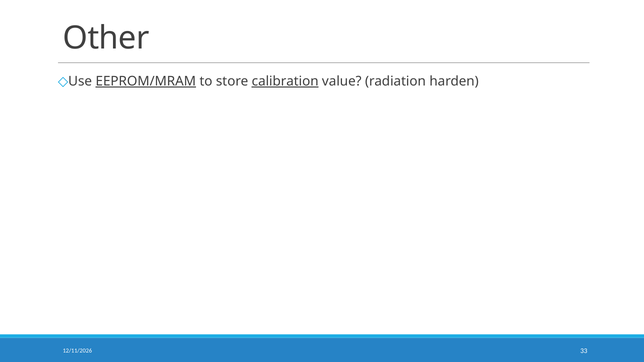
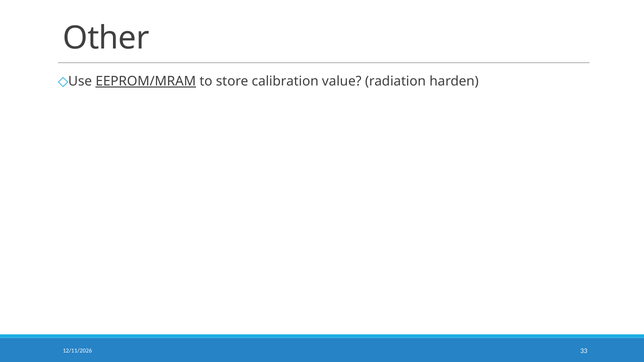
calibration underline: present -> none (285, 81)
